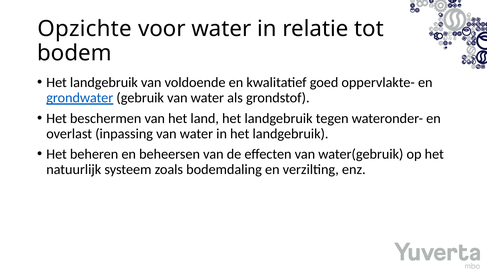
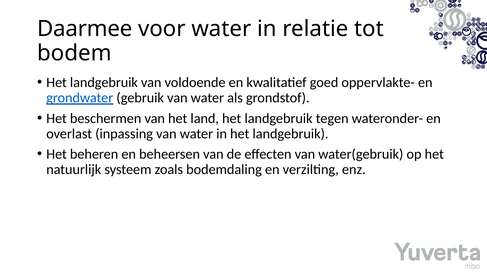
Opzichte: Opzichte -> Daarmee (85, 29)
